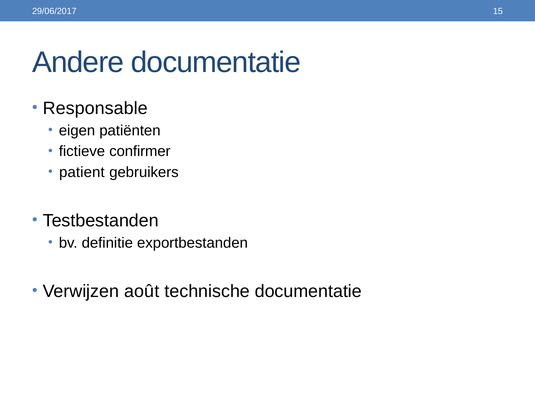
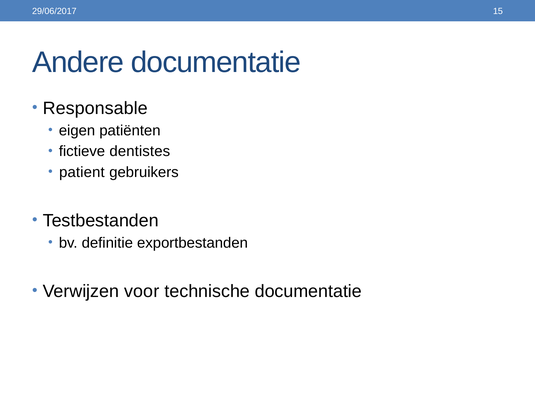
confirmer: confirmer -> dentistes (140, 151)
août: août -> voor (142, 291)
